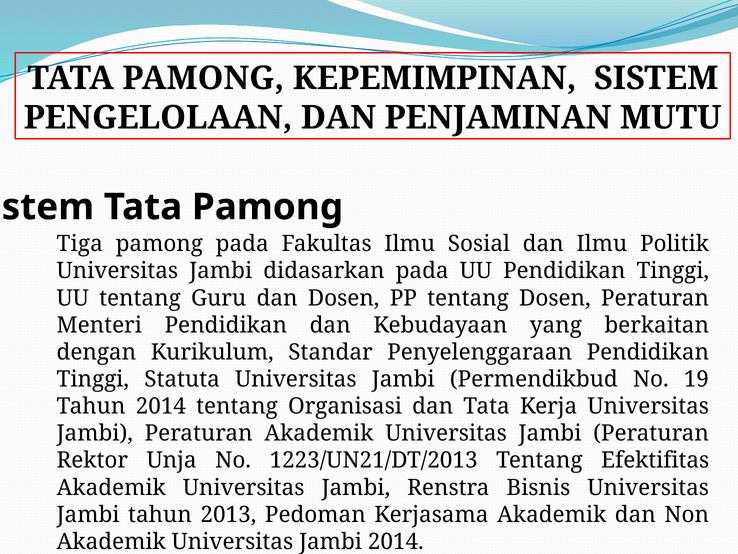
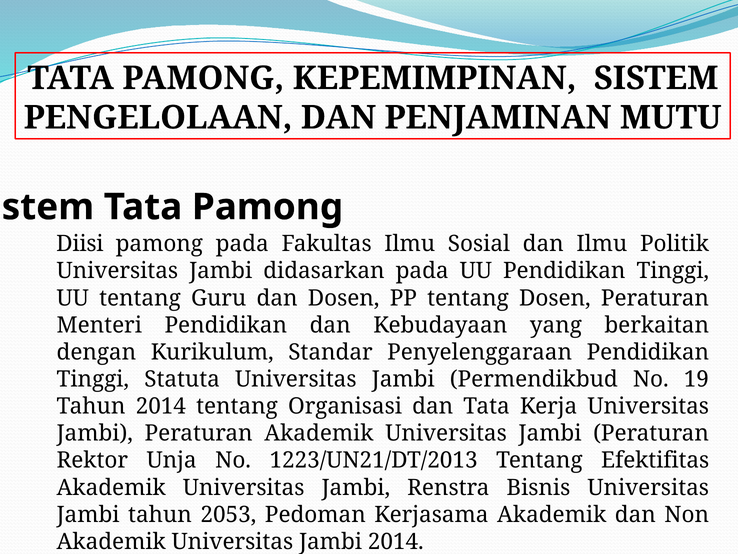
Tiga: Tiga -> Diisi (80, 244)
2013: 2013 -> 2053 (228, 514)
